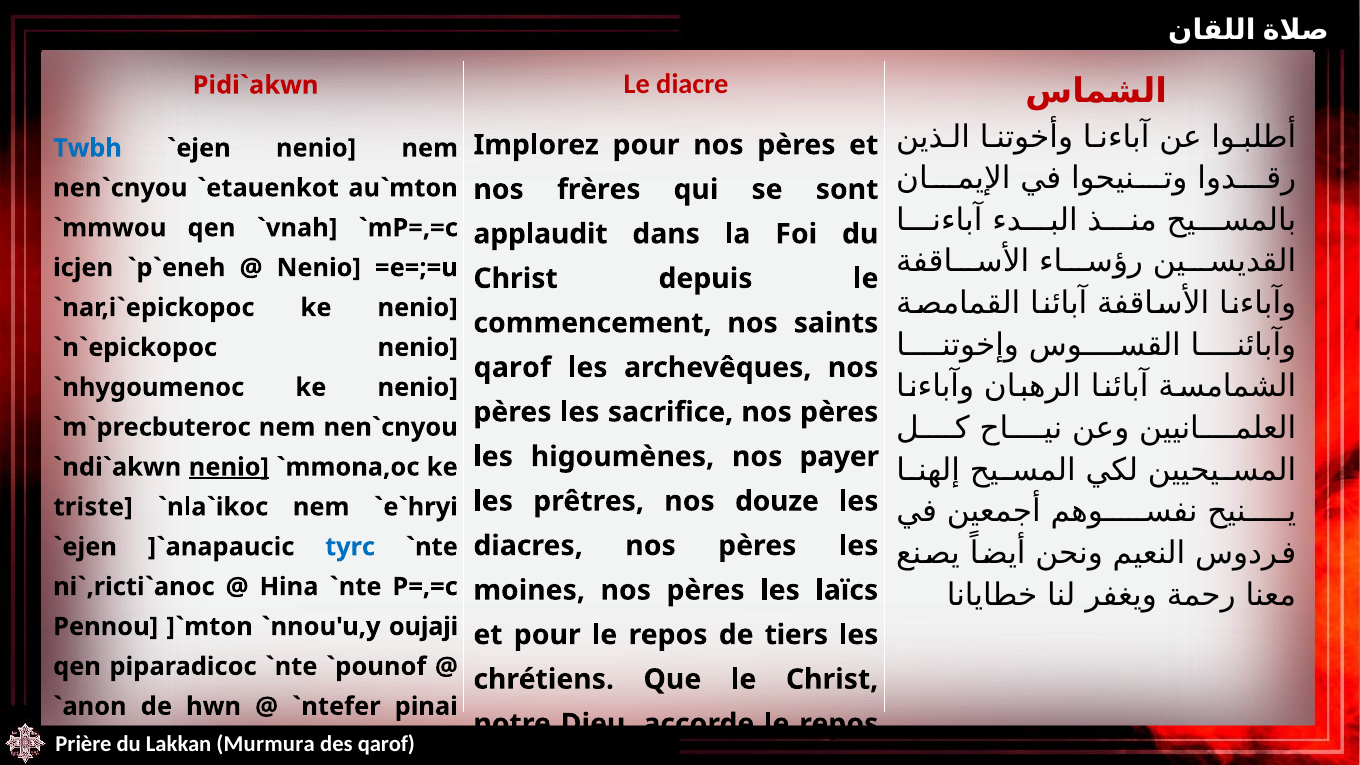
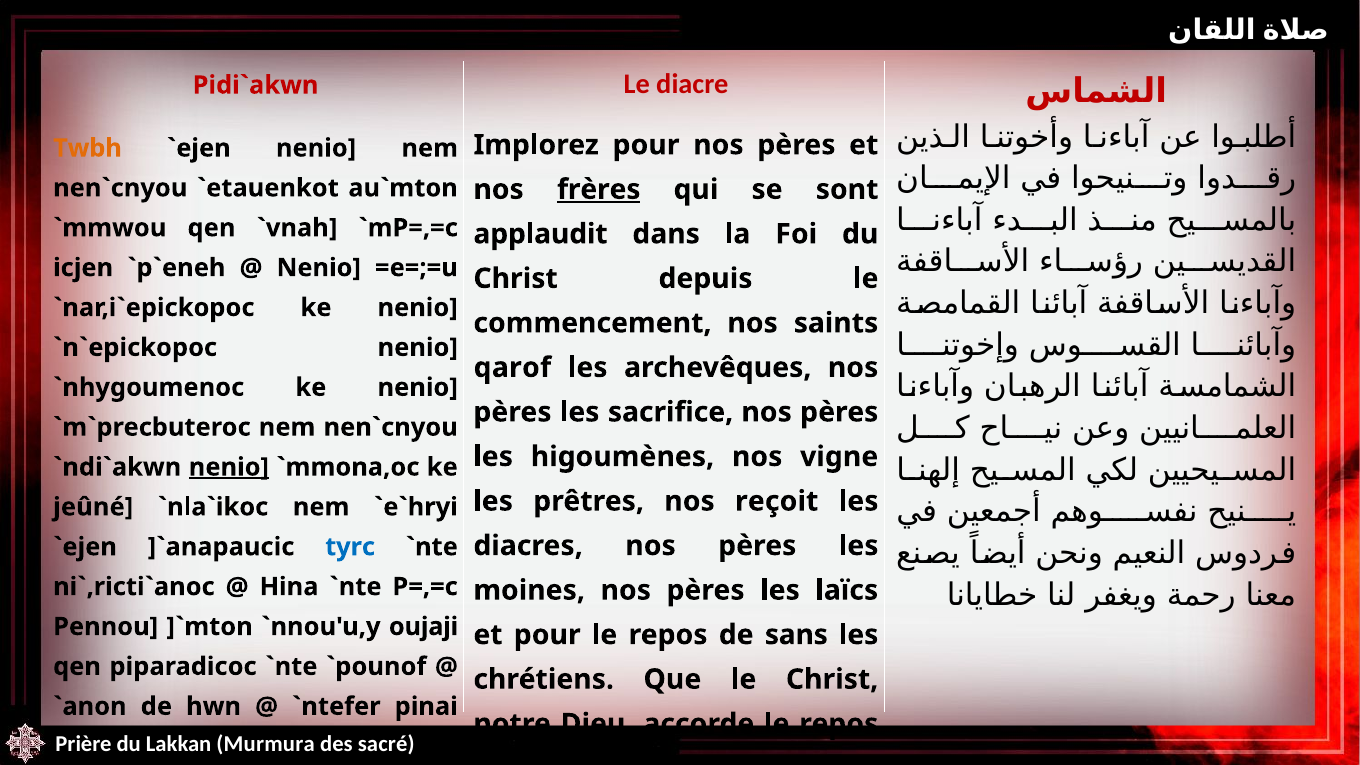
Twbh colour: blue -> orange (87, 148)
frères underline: none -> present (599, 189)
payer: payer -> vigne (839, 457)
douze: douze -> reçoit (777, 501)
triste: triste -> jeûné (93, 507)
tiers: tiers -> sans (796, 635)
qarof: qarof -> sacré (386, 744)
